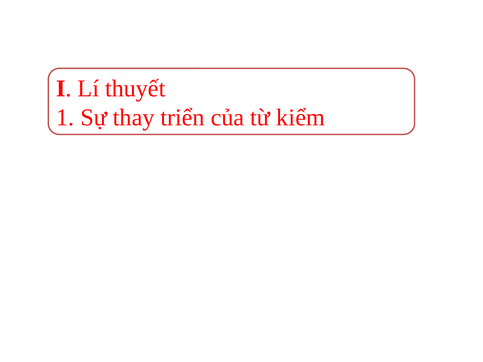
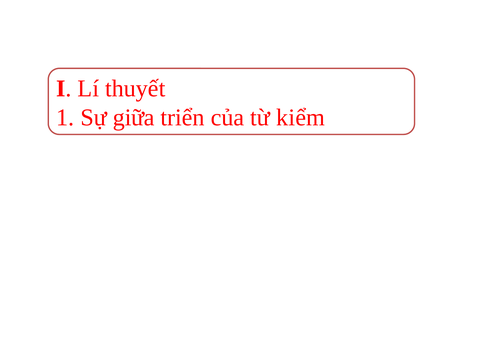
thay: thay -> giữa (134, 118)
